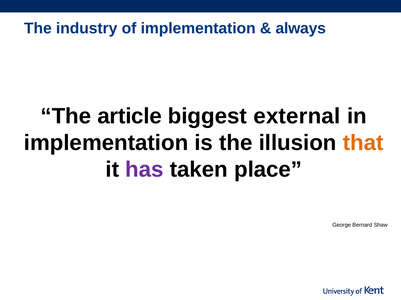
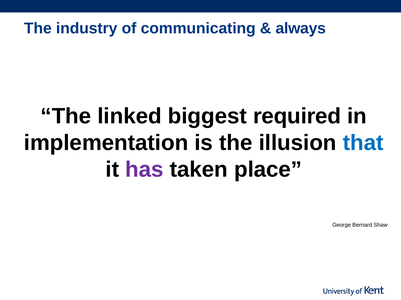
of implementation: implementation -> communicating (198, 28)
article: article -> linked (130, 117)
external: external -> required (297, 117)
that colour: orange -> blue (363, 143)
